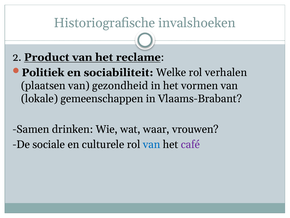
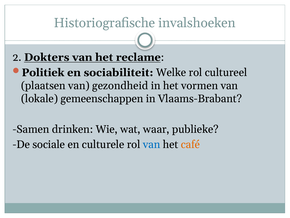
Product: Product -> Dokters (47, 57)
verhalen: verhalen -> cultureel (226, 72)
vrouwen: vrouwen -> publieke (195, 129)
café colour: purple -> orange (190, 144)
